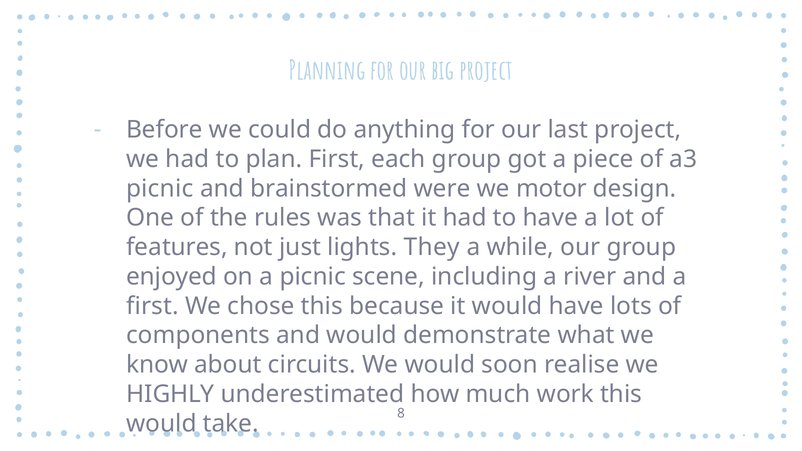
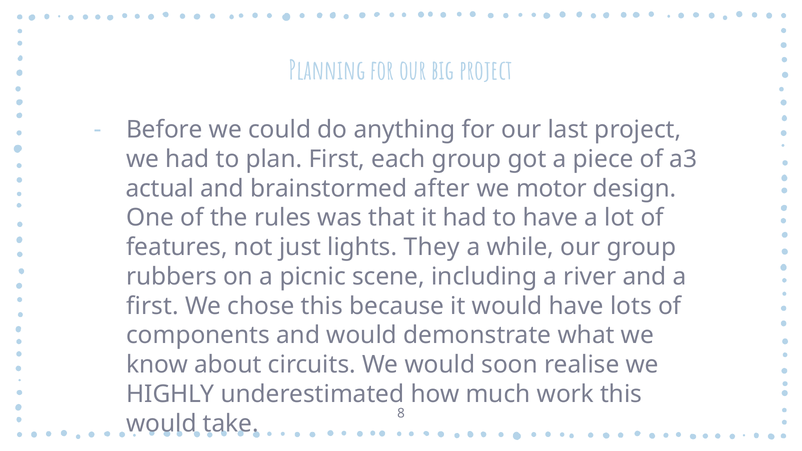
picnic: picnic -> actual (160, 188)
were: were -> after (442, 188)
enjoyed: enjoyed -> rubbers (172, 277)
